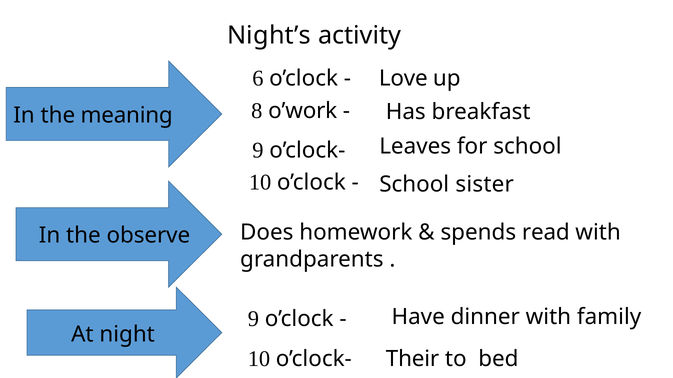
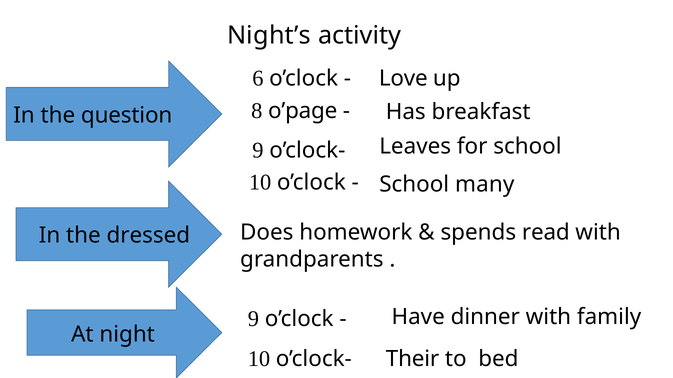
o’work: o’work -> o’page (303, 111)
meaning: meaning -> question (127, 116)
sister: sister -> many (485, 185)
observe: observe -> dressed (148, 236)
